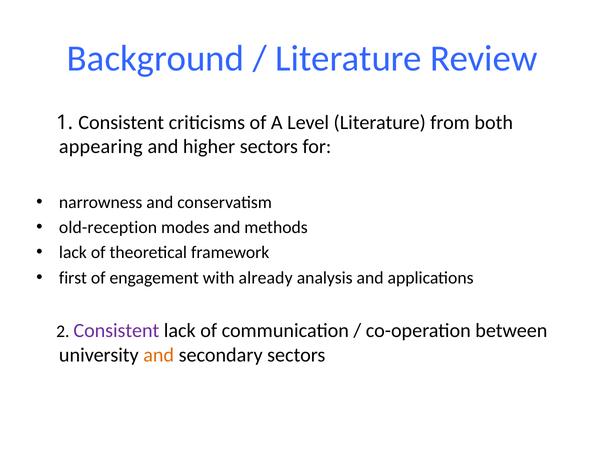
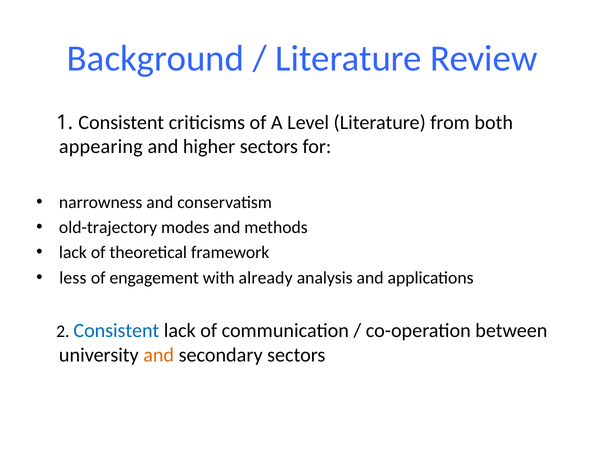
old-reception: old-reception -> old-trajectory (108, 227)
first: first -> less (73, 278)
Consistent colour: purple -> blue (116, 330)
